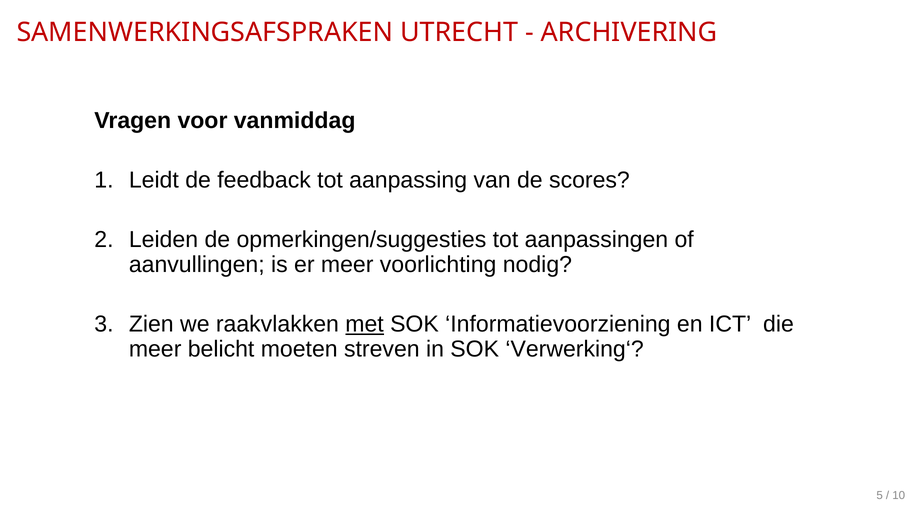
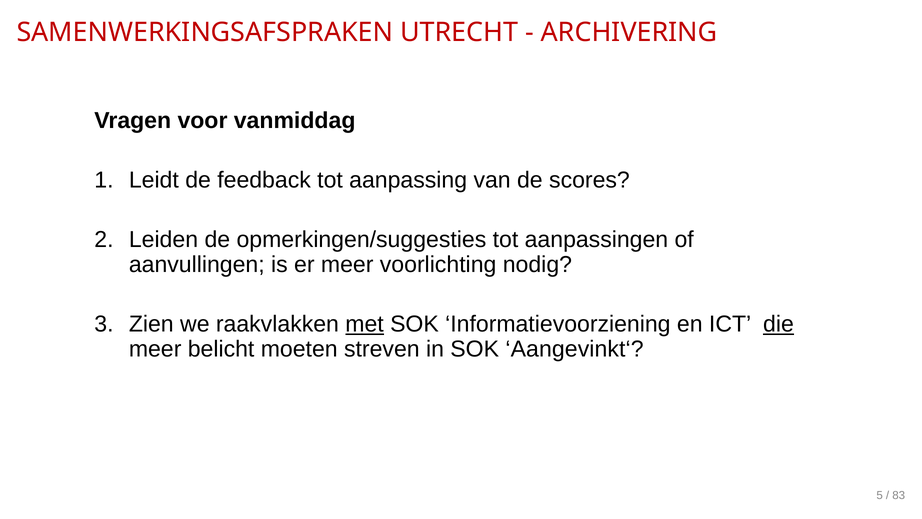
die underline: none -> present (778, 324)
Verwerking‘: Verwerking‘ -> Aangevinkt‘ (575, 349)
10: 10 -> 83 (899, 495)
